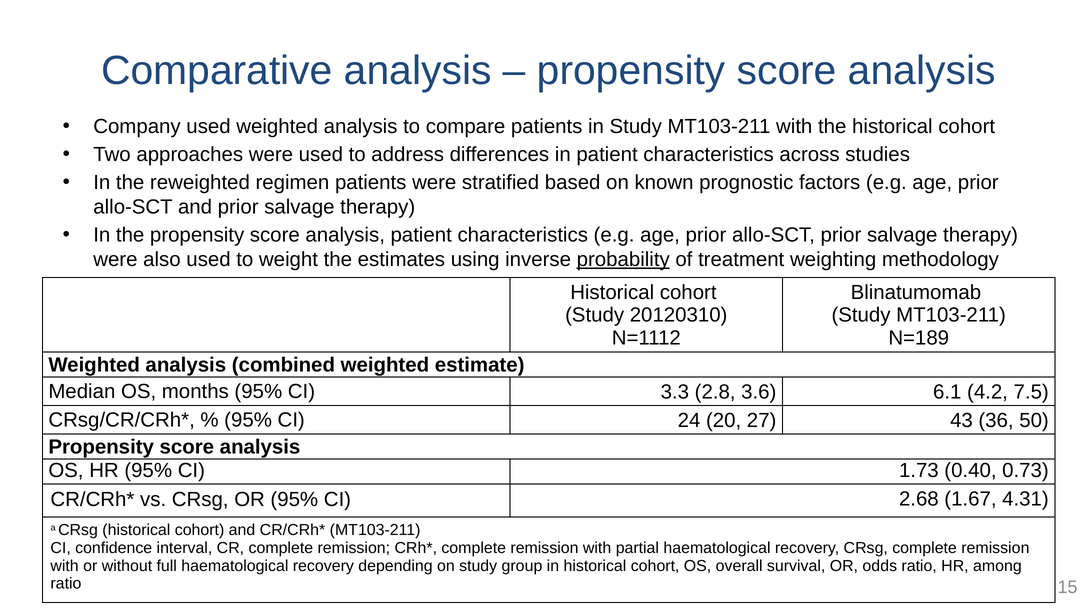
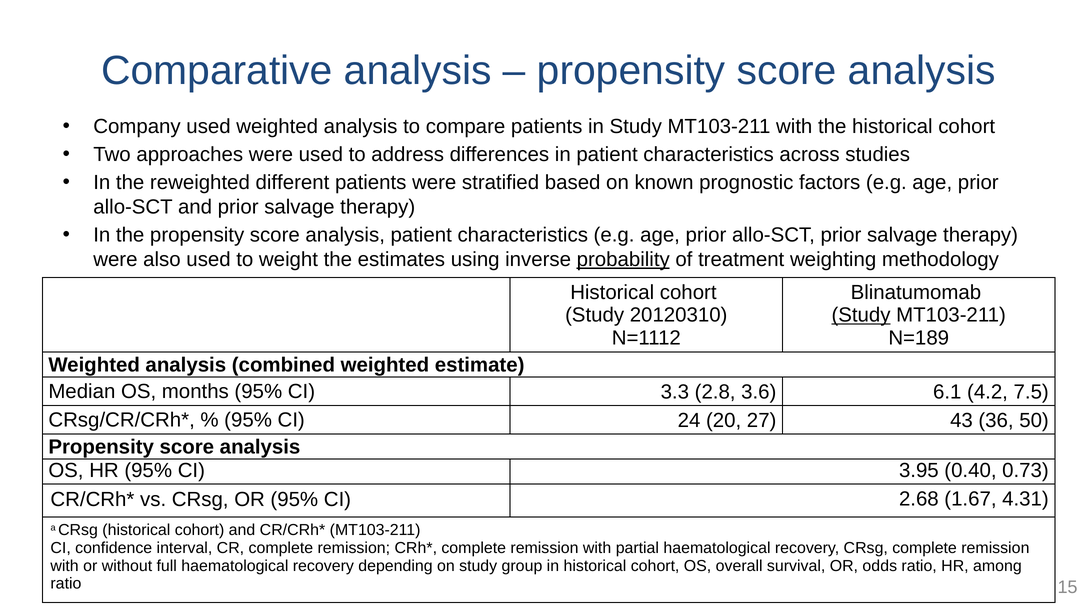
regimen: regimen -> different (292, 183)
Study underline: none -> present (861, 315)
1.73: 1.73 -> 3.95 (919, 471)
